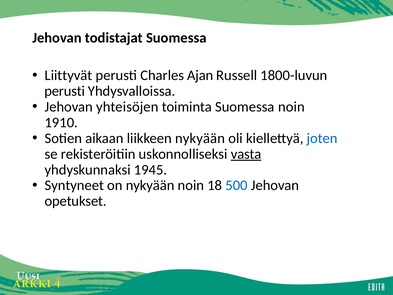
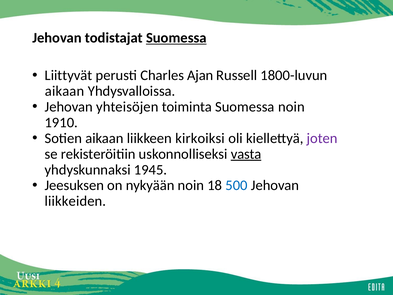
Suomessa underline: none -> present (176, 38)
perusti: perusti -> aikaan (65, 91)
liikkeen nykyään: nykyään -> kirkoiksi (200, 138)
joten colour: blue -> purple (322, 138)
Syntyneet: Syntyneet -> Jeesuksen (74, 185)
opetukset: opetukset -> liikkeiden (75, 201)
